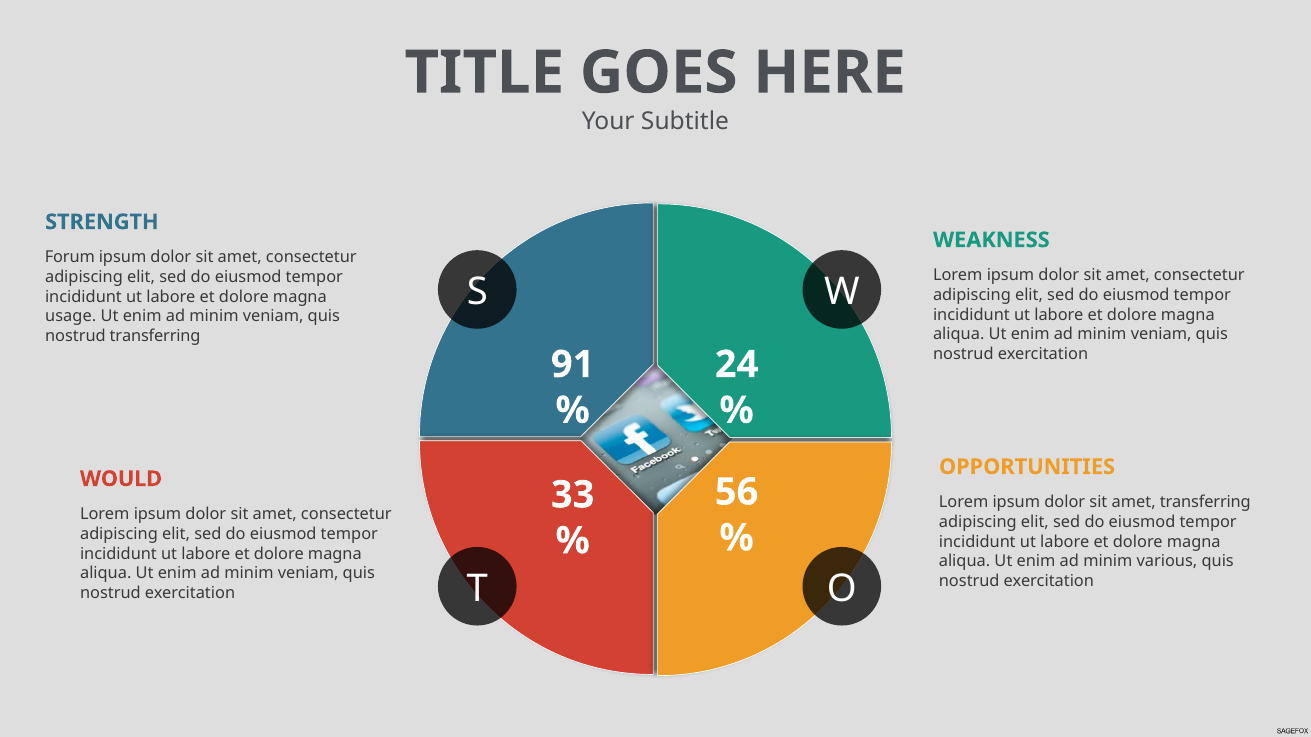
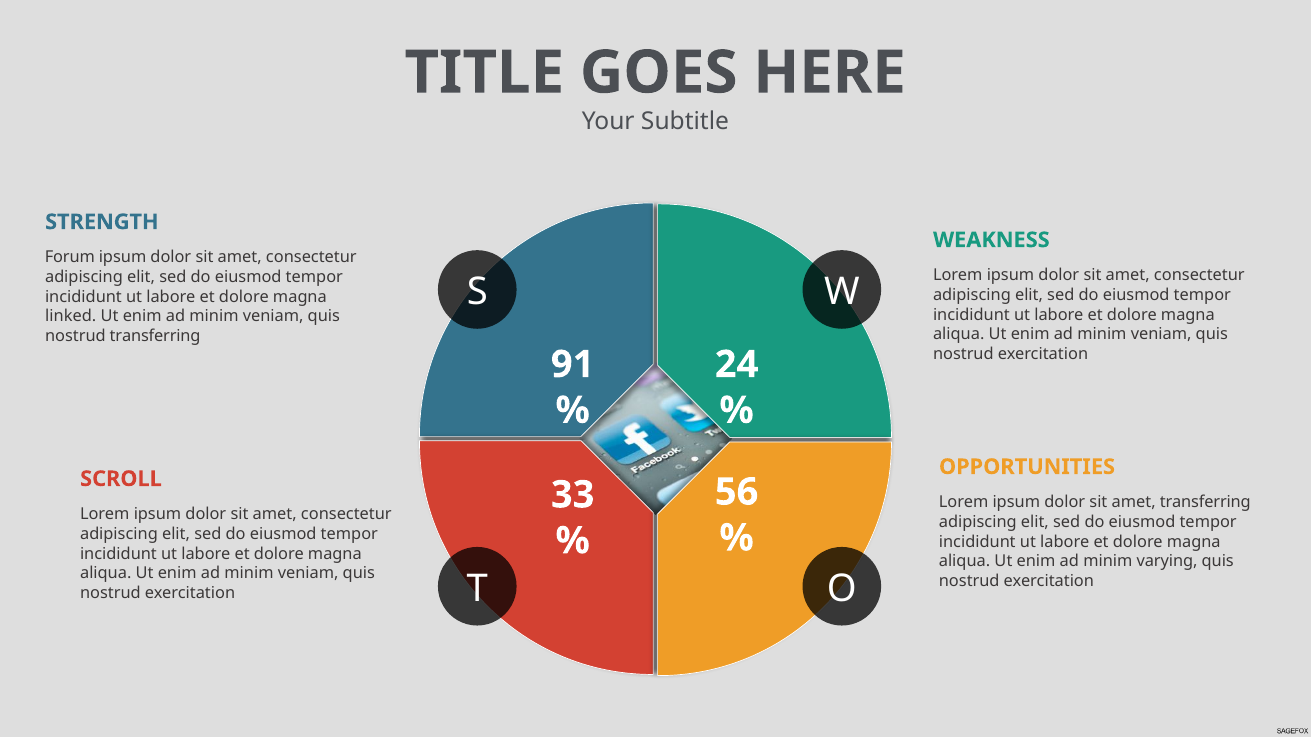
usage: usage -> linked (71, 317)
WOULD: WOULD -> SCROLL (121, 479)
various: various -> varying (1167, 562)
